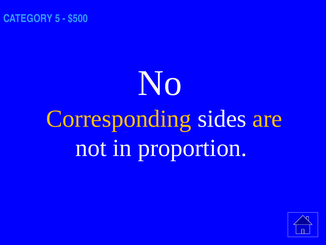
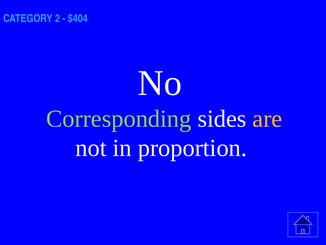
5: 5 -> 2 (58, 18)
$500: $500 -> $404 (78, 18)
Corresponding colour: yellow -> light green (119, 118)
